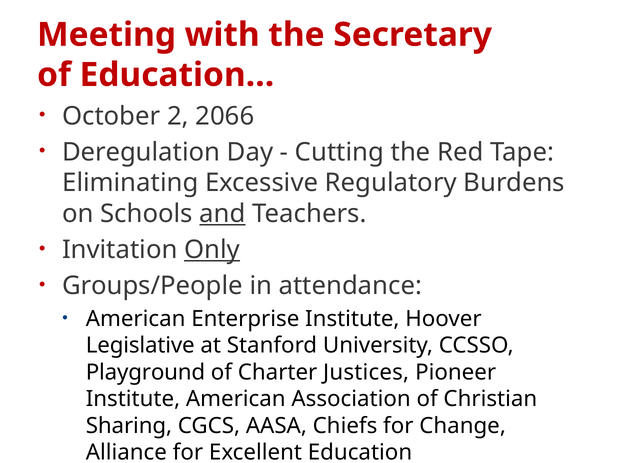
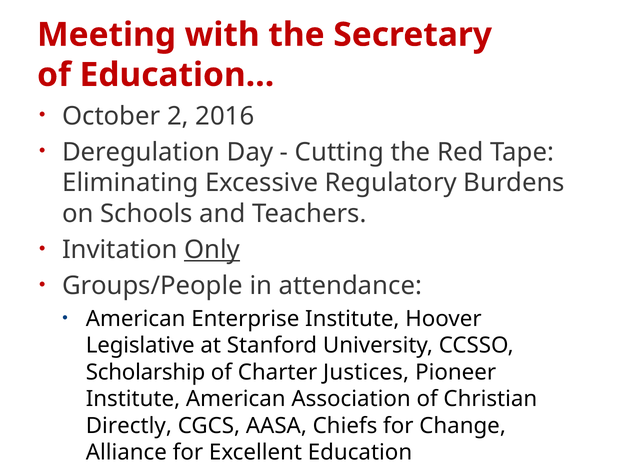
2066: 2066 -> 2016 (225, 116)
and underline: present -> none (223, 214)
Playground: Playground -> Scholarship (146, 373)
Sharing: Sharing -> Directly (129, 426)
